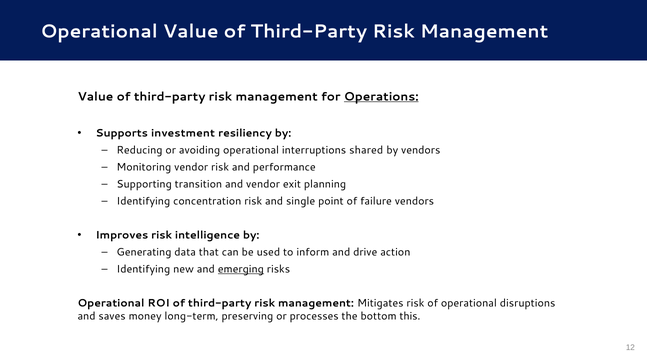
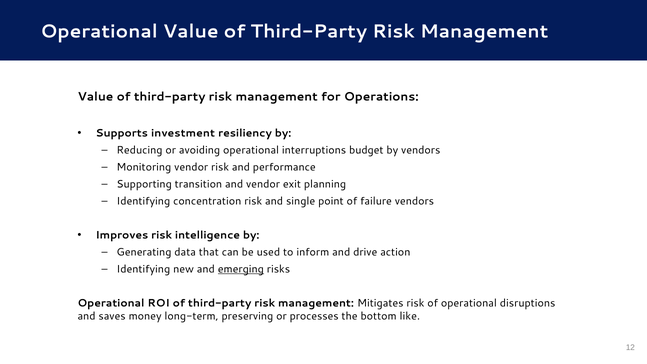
Operations underline: present -> none (381, 96)
shared: shared -> budget (366, 150)
this: this -> like (410, 316)
